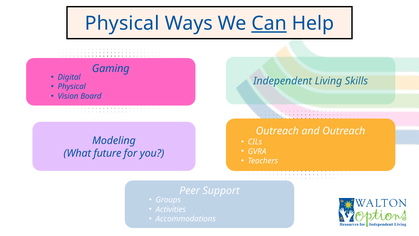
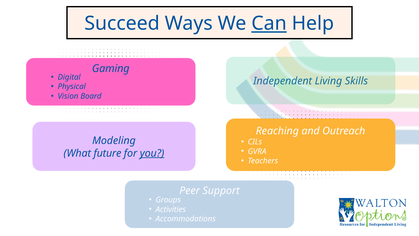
Physical: Physical -> Succeed (122, 24)
Outreach: Outreach -> Reaching (277, 131)
you underline: none -> present (152, 153)
